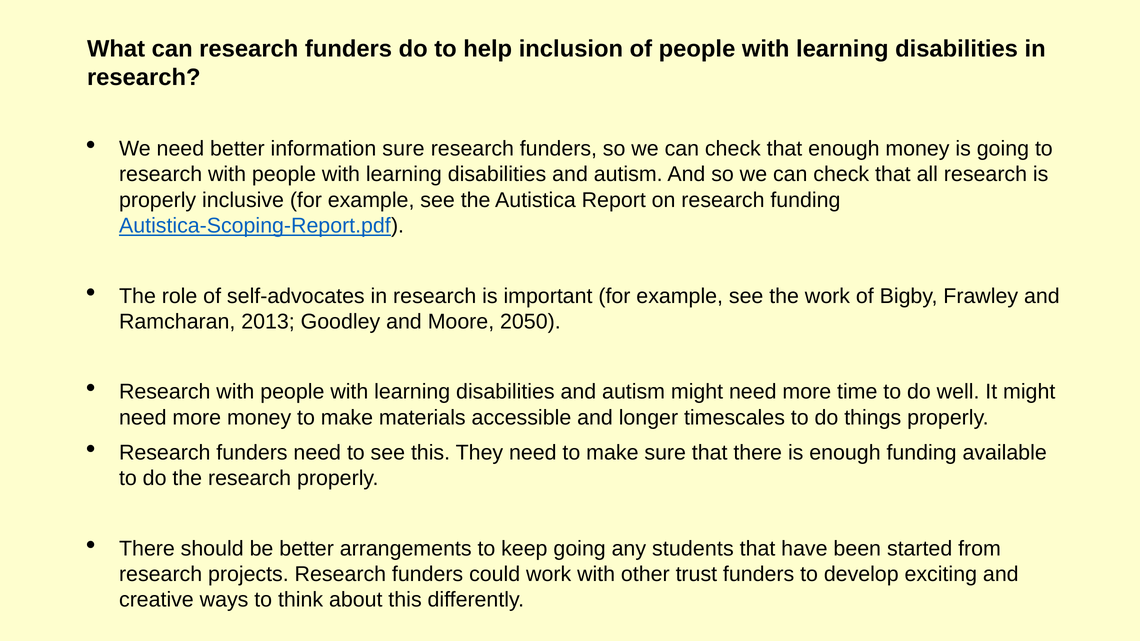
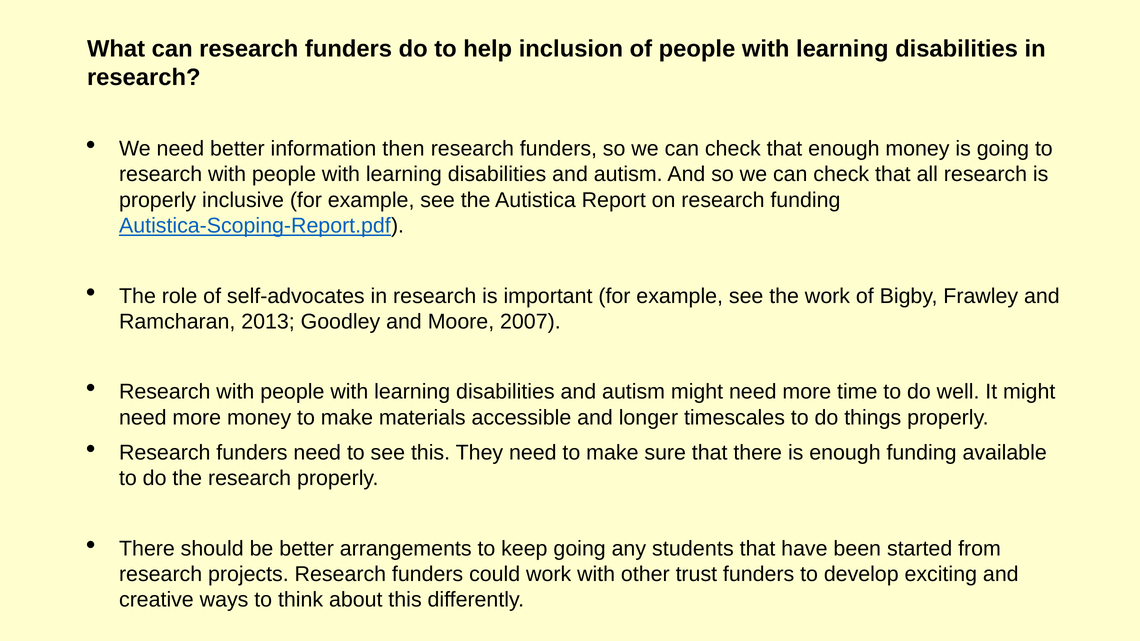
information sure: sure -> then (403, 149)
2050: 2050 -> 2007 (530, 322)
